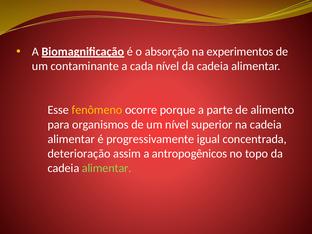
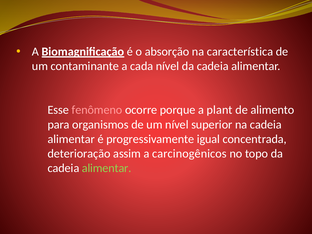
experimentos: experimentos -> característica (240, 52)
fenômeno colour: yellow -> pink (97, 110)
parte: parte -> plant (220, 110)
antropogênicos: antropogênicos -> carcinogênicos (189, 154)
